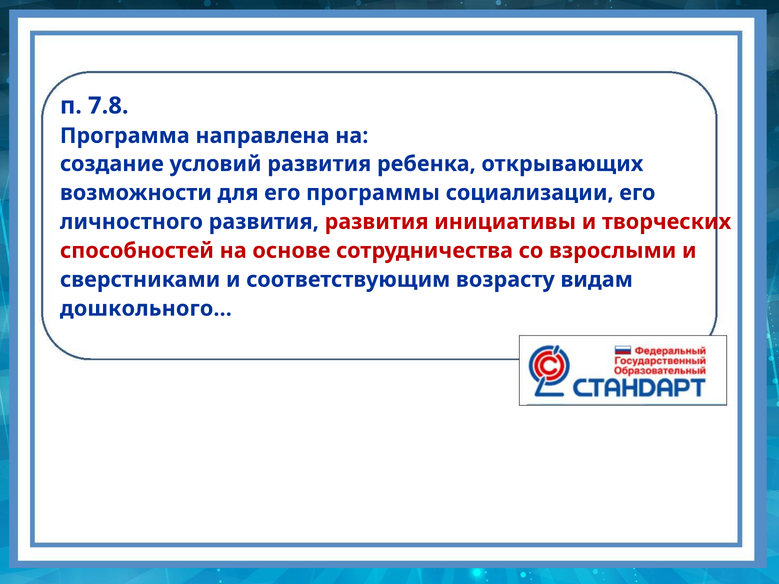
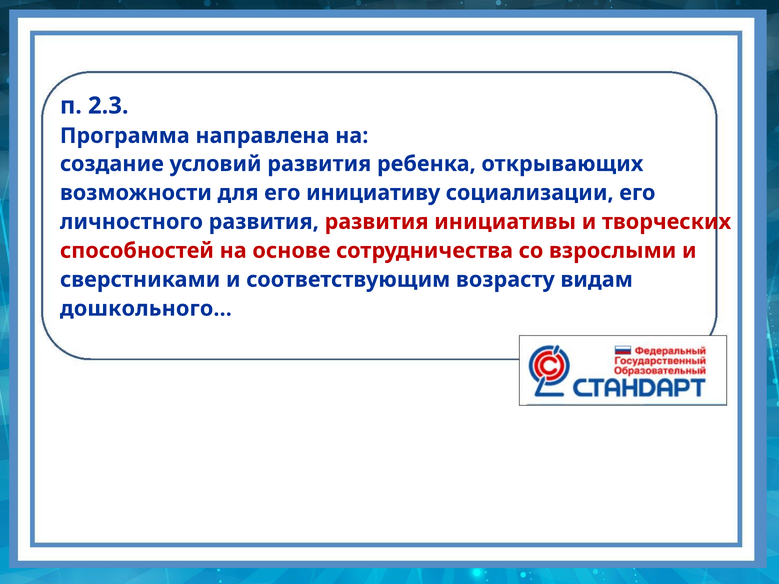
7.8: 7.8 -> 2.3 (108, 106)
программы: программы -> инициативу (373, 193)
